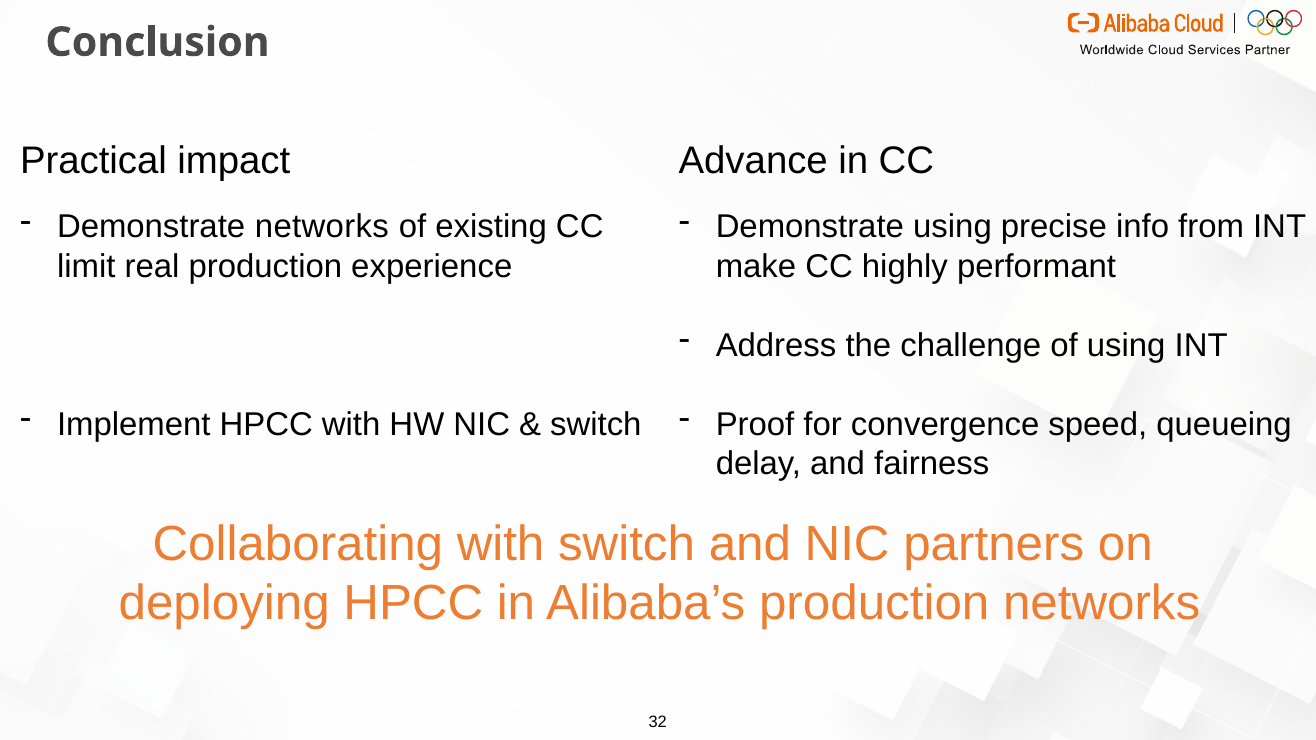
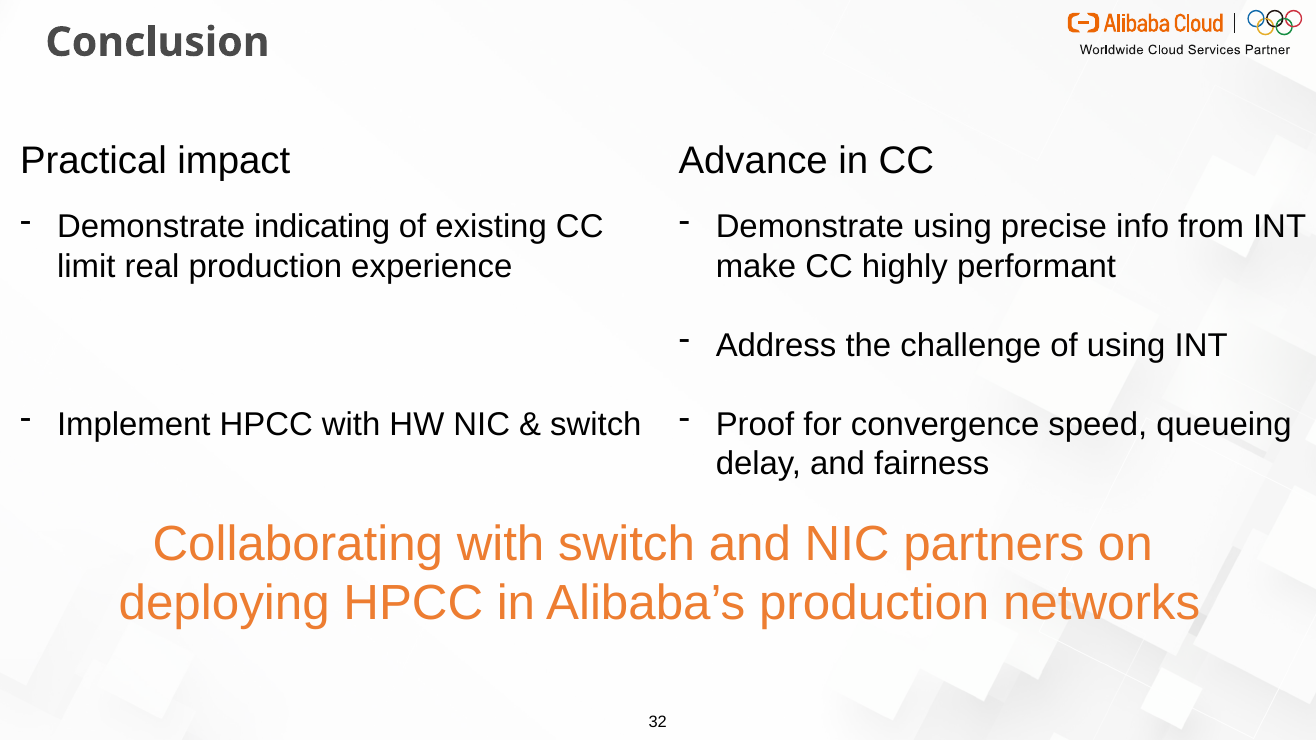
Demonstrate networks: networks -> indicating (322, 227)
